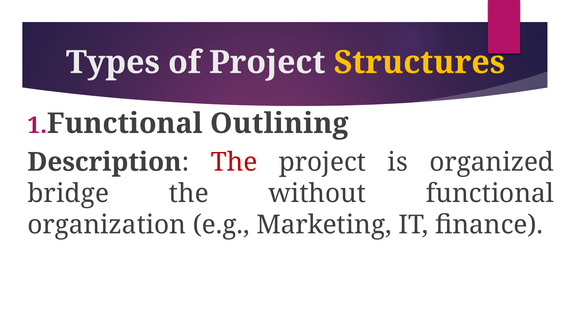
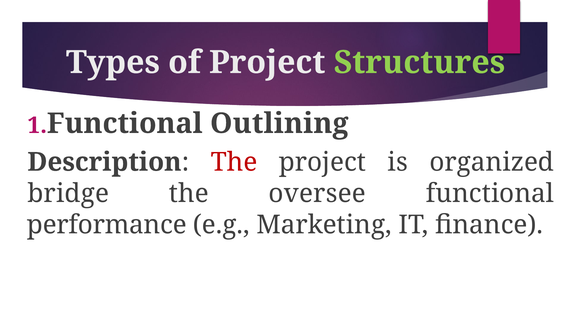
Structures colour: yellow -> light green (419, 62)
without: without -> oversee (317, 193)
organization: organization -> performance (107, 225)
